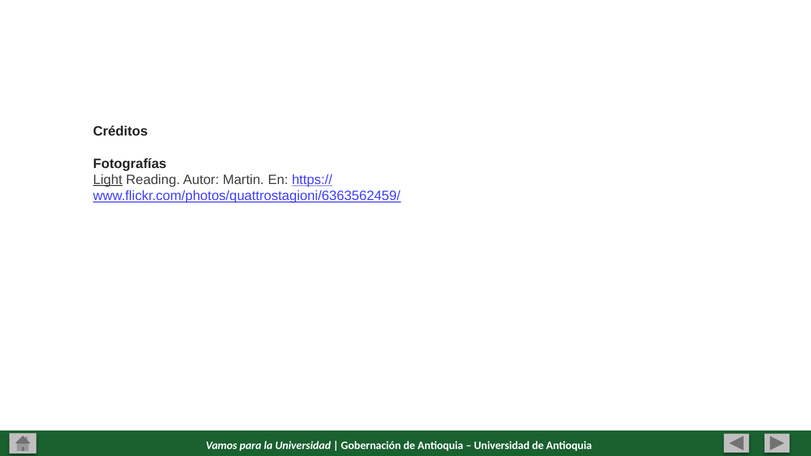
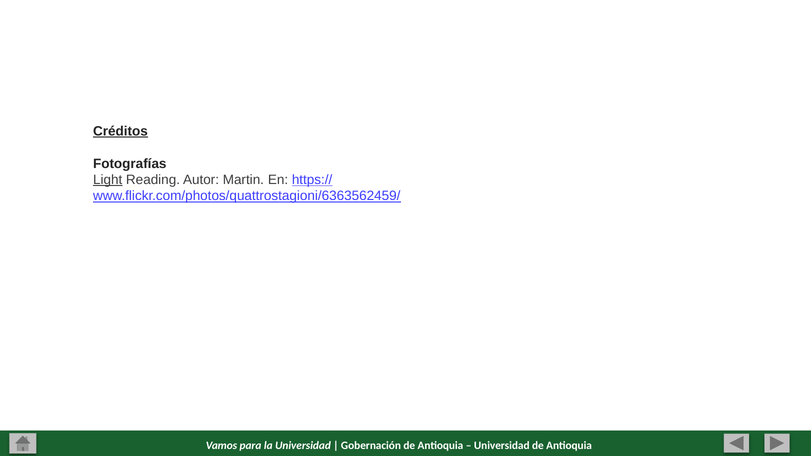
Créditos underline: none -> present (120, 131)
